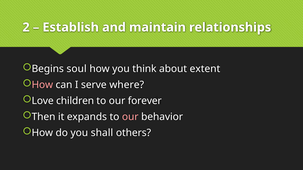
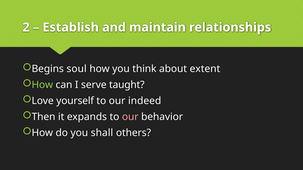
How colour: pink -> light green (42, 85)
where: where -> taught (127, 85)
children: children -> yourself (75, 101)
forever: forever -> indeed (145, 101)
